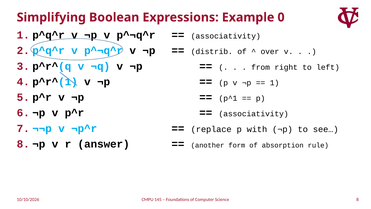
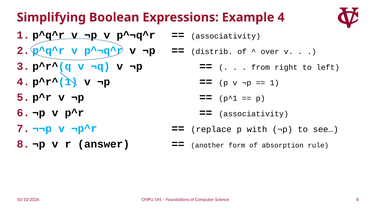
0: 0 -> 4 (281, 17)
